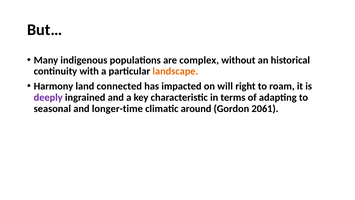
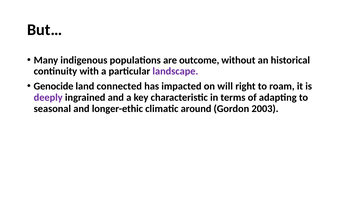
complex: complex -> outcome (199, 60)
landscape colour: orange -> purple (175, 71)
Harmony: Harmony -> Genocide (53, 86)
longer-time: longer-time -> longer-ethic (117, 108)
2061: 2061 -> 2003 (265, 108)
